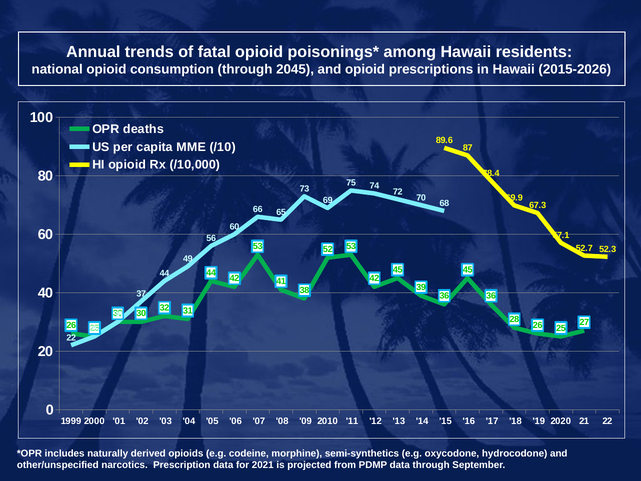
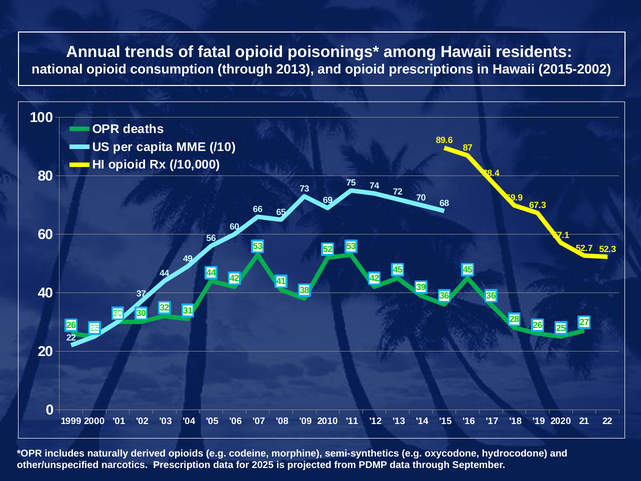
2045: 2045 -> 2013 (295, 69)
2015-2026: 2015-2026 -> 2015-2002 (575, 69)
2021: 2021 -> 2025 (263, 465)
